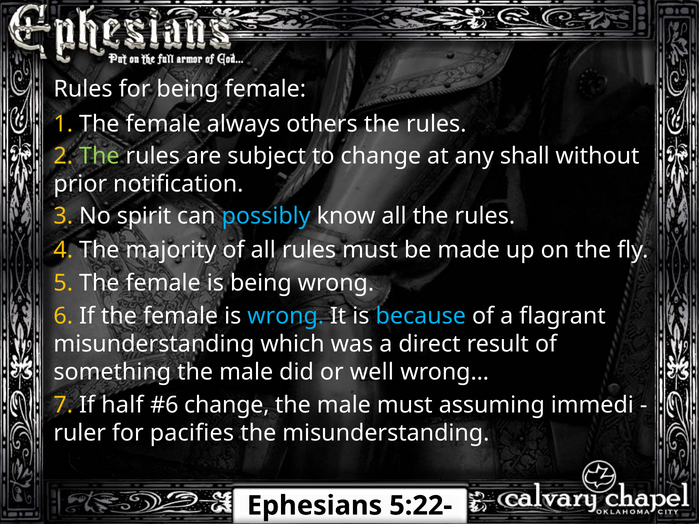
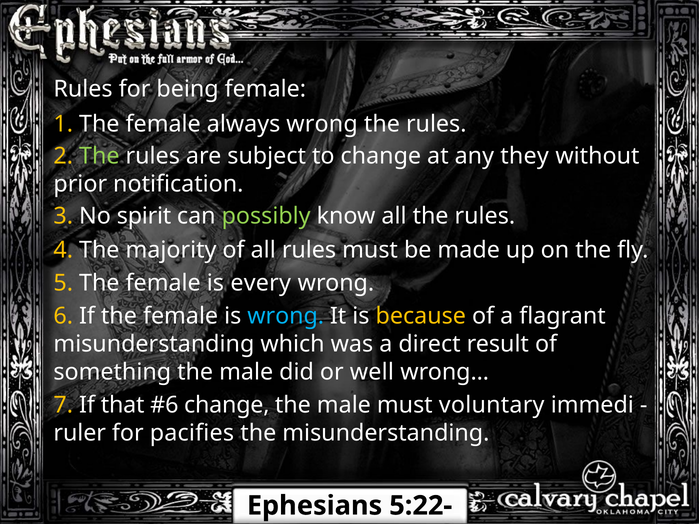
always others: others -> wrong (322, 124)
shall: shall -> they (525, 156)
possibly colour: light blue -> light green (266, 216)
is being: being -> every (261, 283)
because colour: light blue -> yellow (421, 316)
half: half -> that (123, 405)
assuming: assuming -> voluntary (492, 405)
